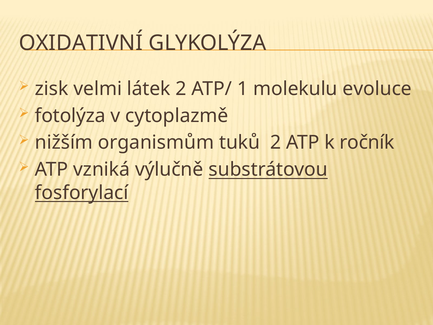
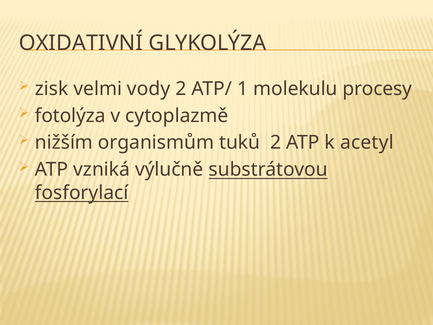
látek: látek -> vody (149, 89)
evoluce: evoluce -> procesy (377, 89)
ročník: ročník -> acetyl (367, 143)
